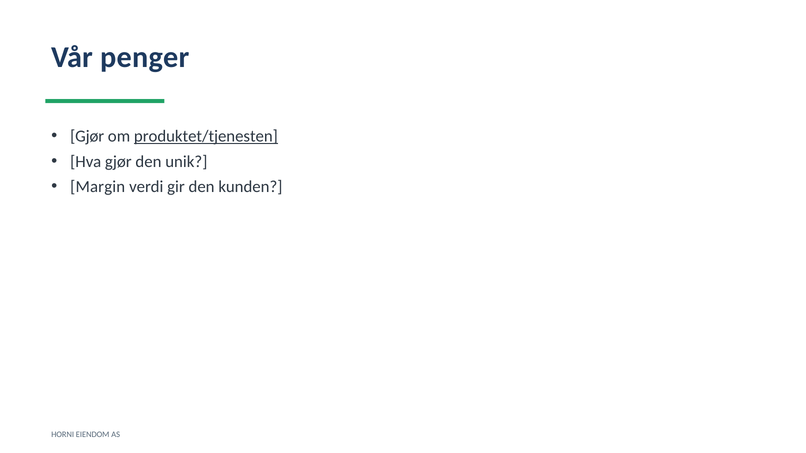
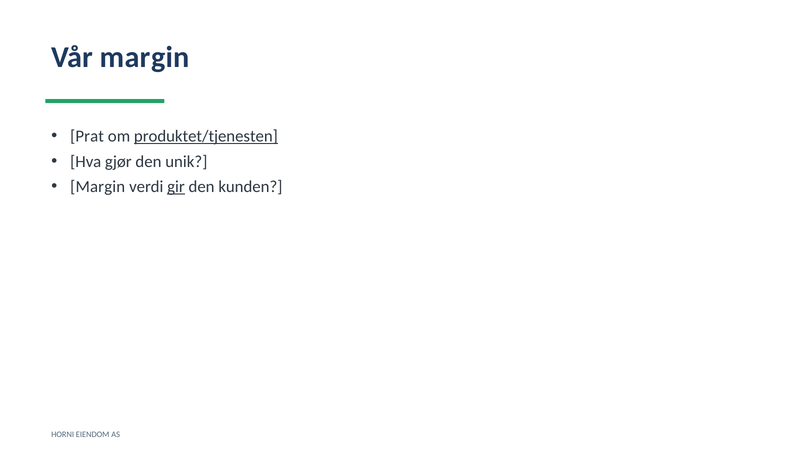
Vår penger: penger -> margin (145, 58)
Gjør: Gjør -> Prat (87, 137)
gir underline: none -> present (176, 187)
